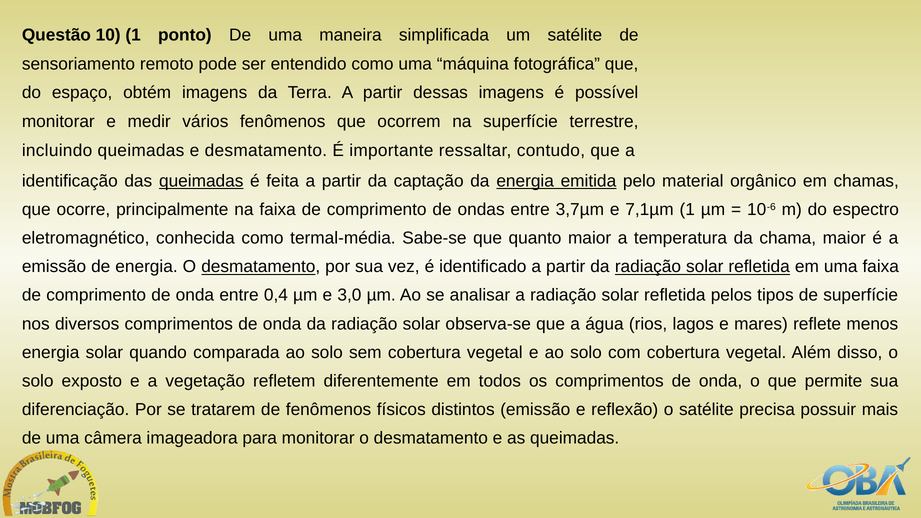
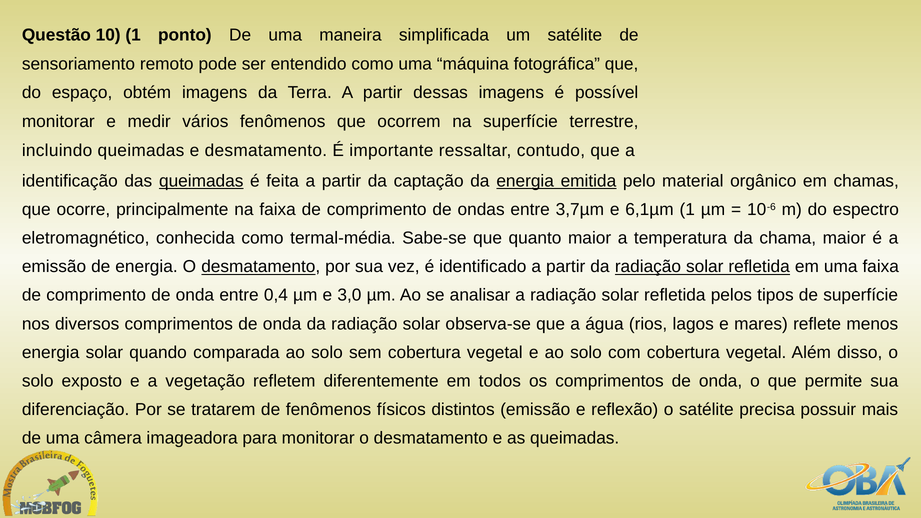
7,1µm: 7,1µm -> 6,1µm (650, 210)
